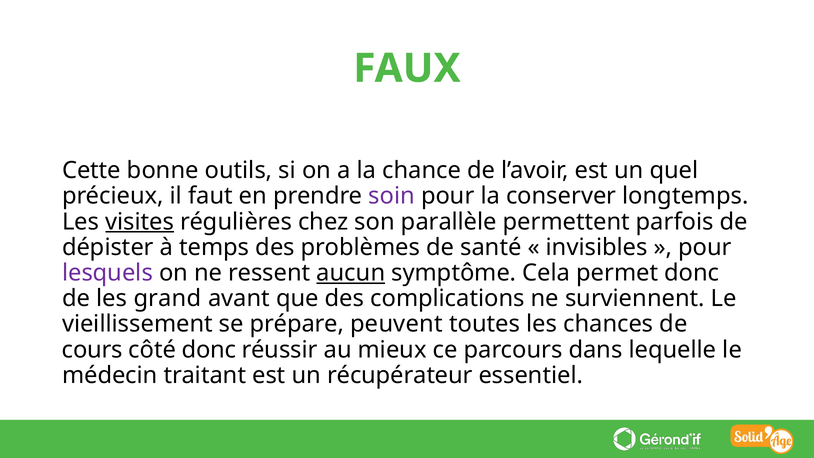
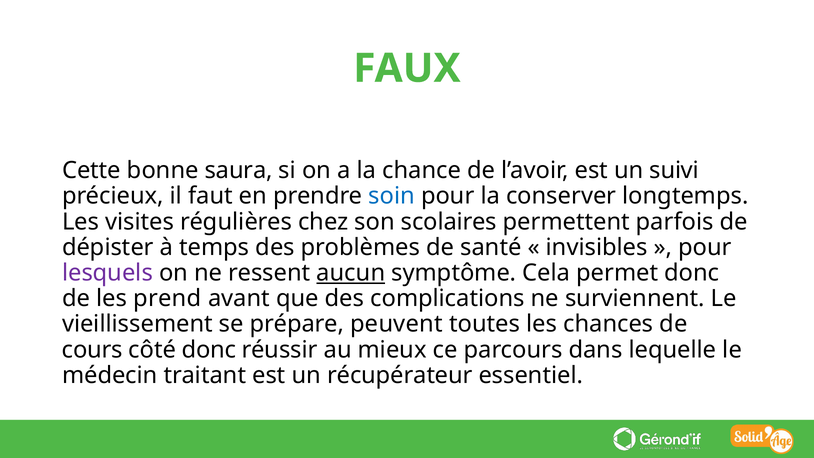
outils: outils -> saura (239, 170)
quel: quel -> suivi (674, 170)
soin colour: purple -> blue (392, 196)
visites underline: present -> none (140, 222)
parallèle: parallèle -> scolaires (449, 222)
grand: grand -> prend (167, 298)
